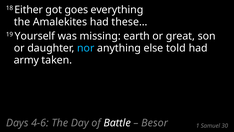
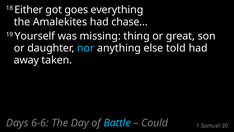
these…: these… -> chase… (130, 22)
earth: earth -> thing (137, 36)
army: army -> away (26, 60)
4-6: 4-6 -> 6-6 (40, 123)
Battle colour: white -> light blue (117, 123)
Besor: Besor -> Could (155, 123)
